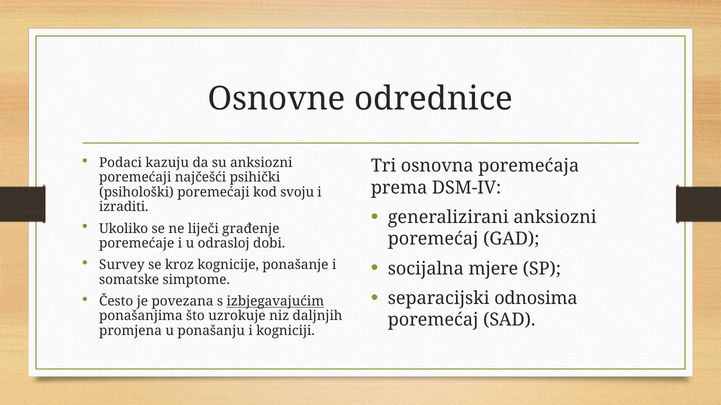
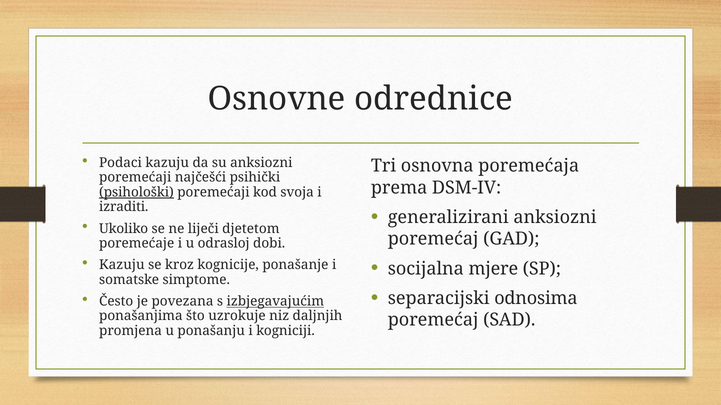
psihološki underline: none -> present (136, 192)
svoju: svoju -> svoja (297, 192)
građenje: građenje -> djetetom (251, 229)
Survey: Survey -> Kazuju (122, 265)
